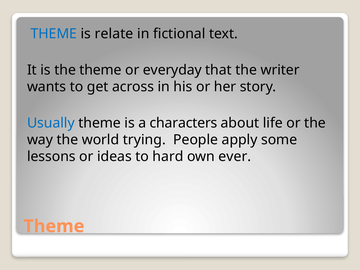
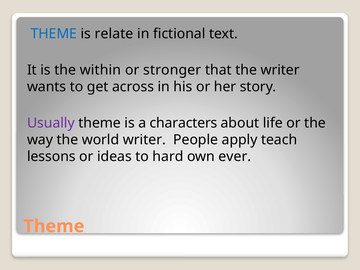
the theme: theme -> within (100, 70)
everyday: everyday -> stronger (172, 70)
Usually colour: blue -> purple (51, 123)
world trying: trying -> writer (144, 140)
some: some -> teach (279, 140)
